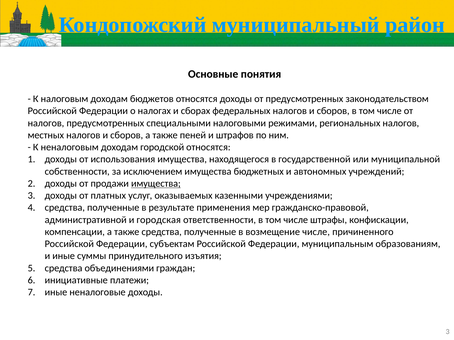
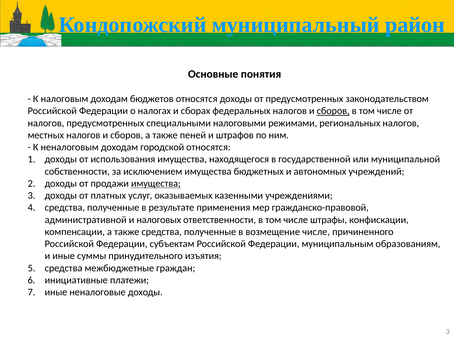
сборов underline: none -> present (333, 111)
городская: городская -> налоговых (159, 220)
объединениями: объединениями -> межбюджетные (119, 268)
